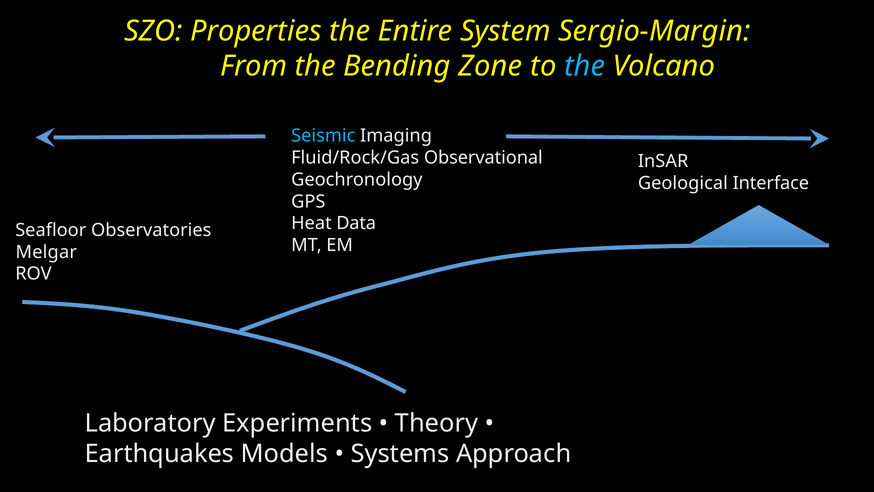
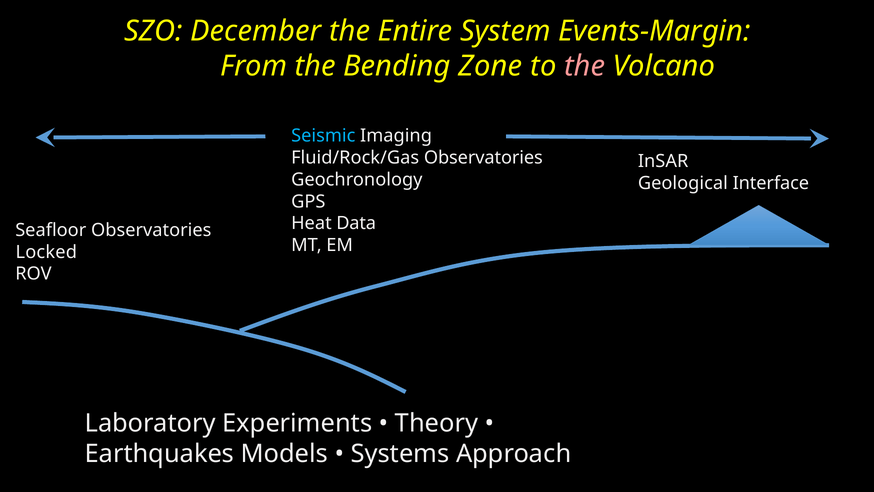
Properties: Properties -> December (256, 31)
Sergio-Margin: Sergio-Margin -> Events-Margin (654, 31)
the colour: light blue -> pink (585, 66)
Fluid/Rock/Gas Observational: Observational -> Observatories (483, 158)
Melgar: Melgar -> Locked (46, 252)
